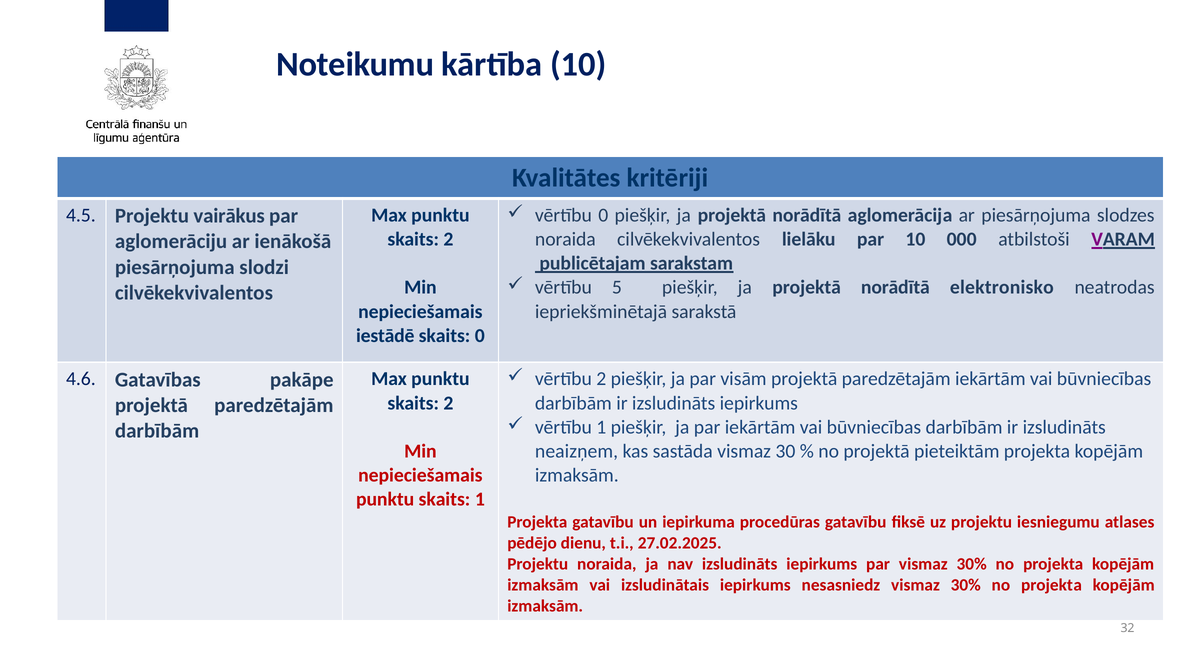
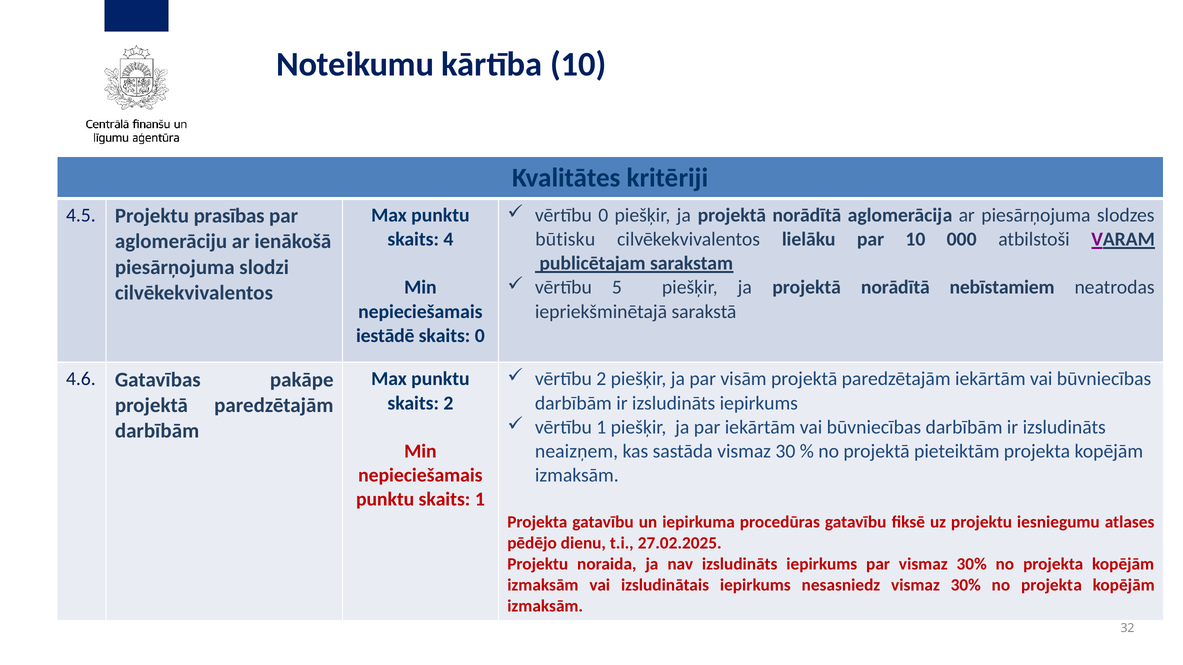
vairākus: vairākus -> prasības (229, 216)
2: 2 -> 4 (448, 239)
noraida: noraida -> būtisku (565, 239)
elektronisko: elektronisko -> nebīstamiem (1002, 288)
